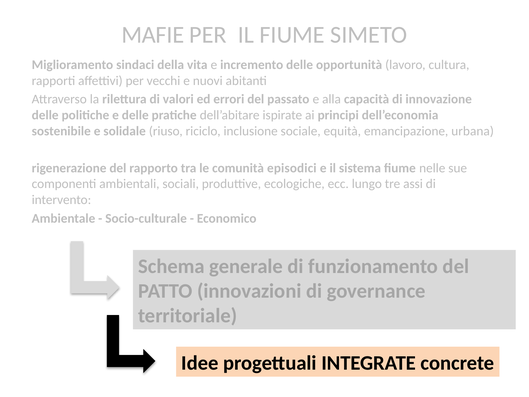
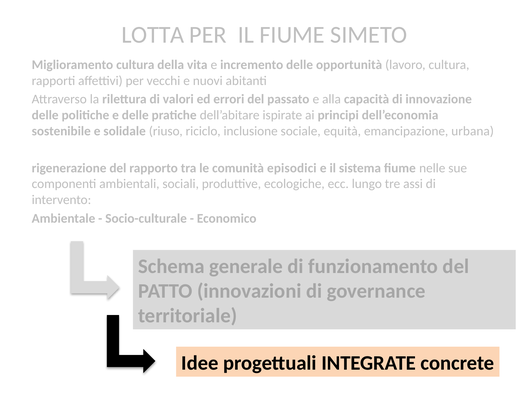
MAFIE: MAFIE -> LOTTA (153, 35)
Miglioramento sindaci: sindaci -> cultura (135, 65)
